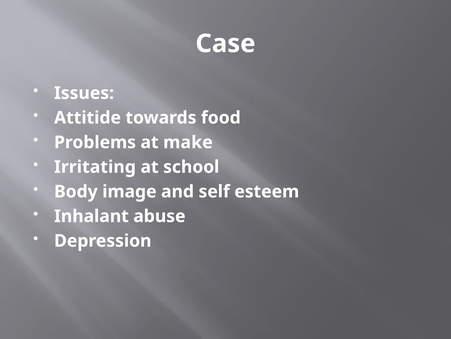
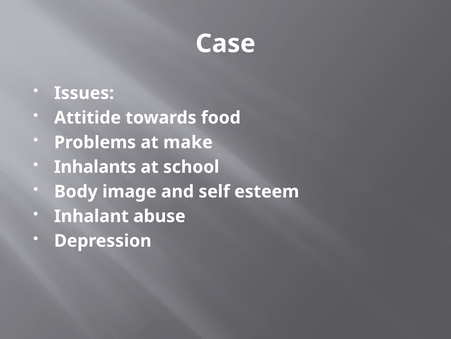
Irritating: Irritating -> Inhalants (95, 167)
